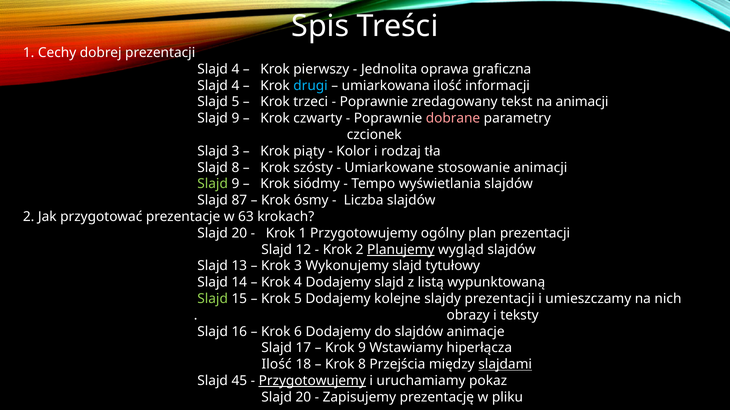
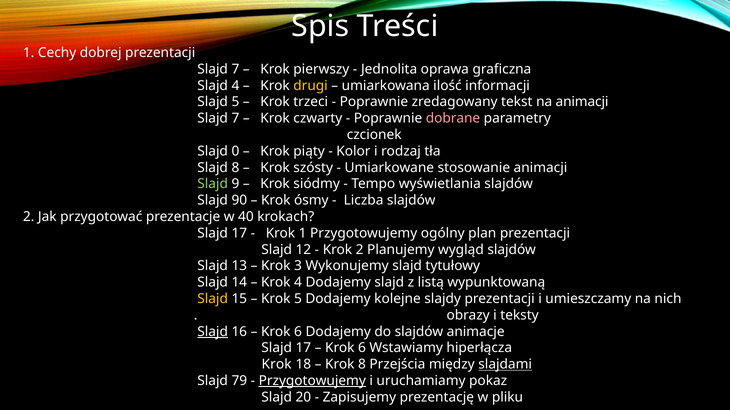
4: 4 -> 7 (235, 69)
drugi colour: light blue -> yellow (311, 86)
9: 9 -> 7 (235, 119)
Slajd 3: 3 -> 0 (235, 151)
87: 87 -> 90 (239, 201)
63: 63 -> 40 (246, 217)
20: 20 -> 17 (239, 233)
Planujemy underline: present -> none (401, 250)
Slajd colour: light green -> yellow (213, 299)
Slajd underline: none -> present (213, 332)
9: 9 -> 6 (362, 348)
Ilość: Ilość -> Krok (277, 365)
45: 45 -> 79 (239, 381)
